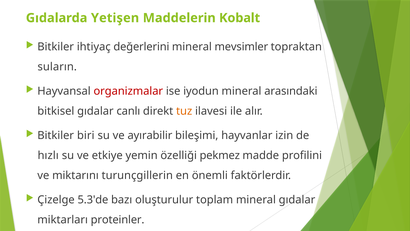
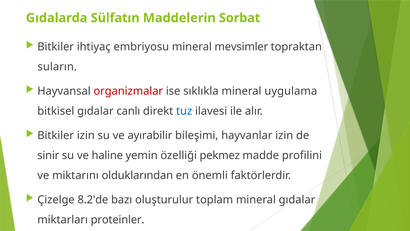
Yetişen: Yetişen -> Sülfatın (115, 18)
Kobalt: Kobalt -> Sorbat (240, 18)
değerlerini: değerlerini -> embriyosu (141, 47)
iyodun: iyodun -> sıklıkla (201, 91)
arasındaki: arasındaki -> uygulama (291, 91)
tuz colour: orange -> blue (184, 111)
Bitkiler biri: biri -> izin (86, 135)
hızlı: hızlı -> sinir (48, 155)
etkiye: etkiye -> haline (107, 155)
turunçgillerin: turunçgillerin -> olduklarından (137, 175)
5.3'de: 5.3'de -> 8.2'de (93, 199)
